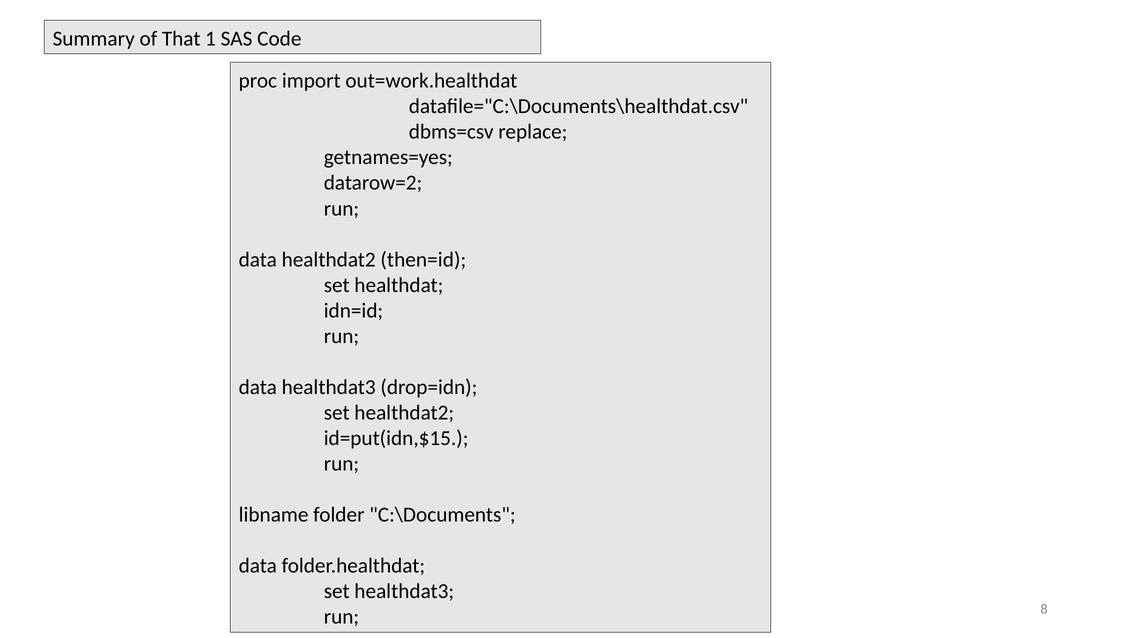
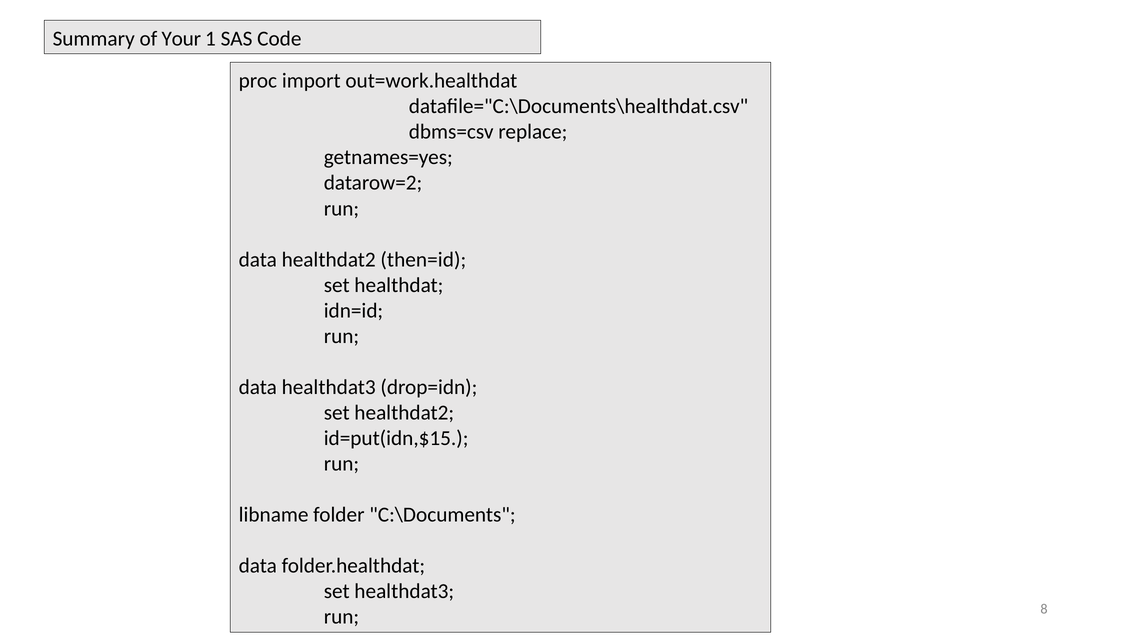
That: That -> Your (181, 39)
